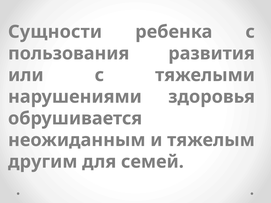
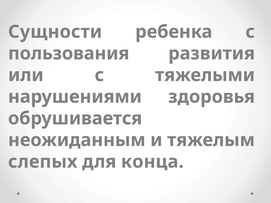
другим: другим -> слепых (43, 162)
семей: семей -> конца (152, 162)
